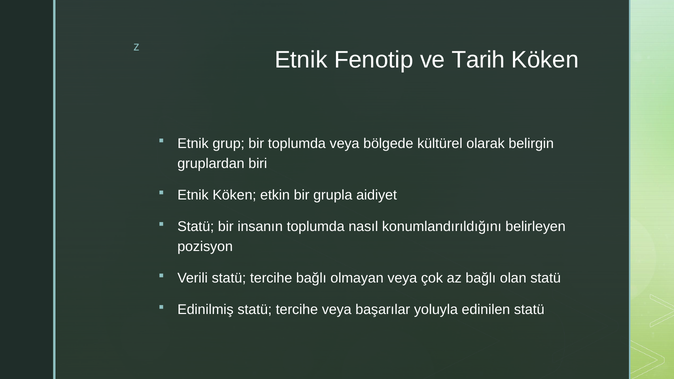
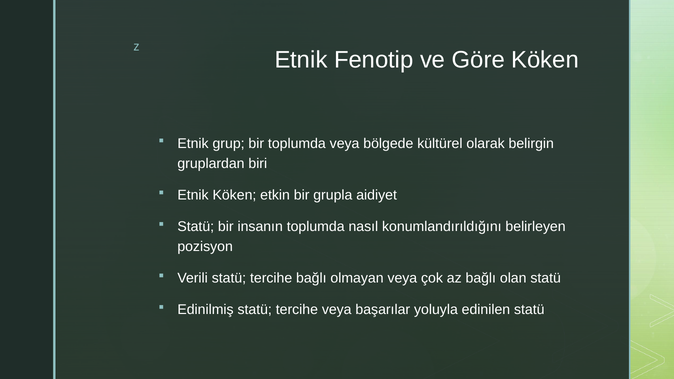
Tarih: Tarih -> Göre (478, 60)
